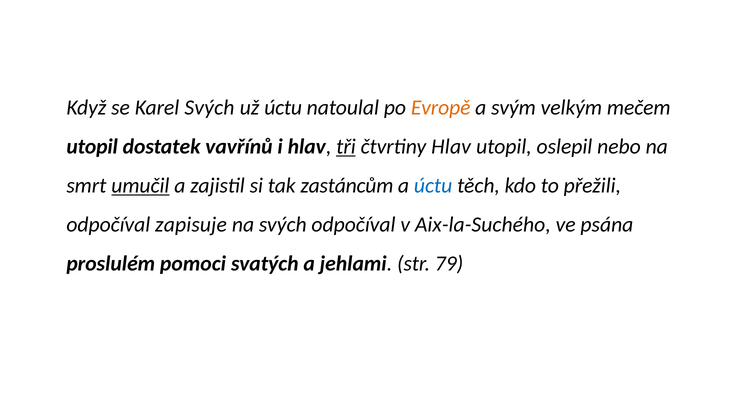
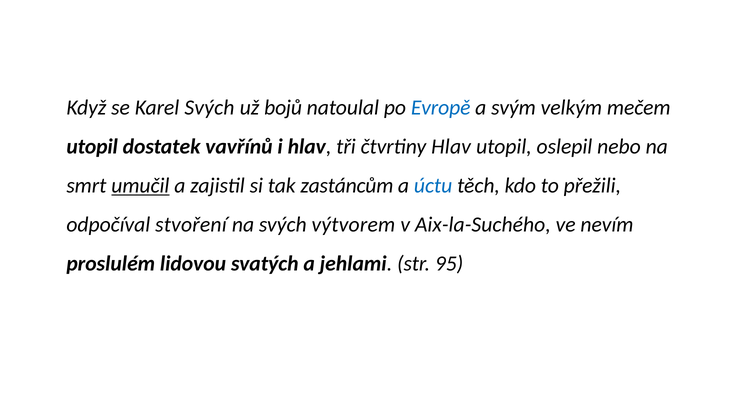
už úctu: úctu -> bojů (283, 108)
Evropě colour: orange -> blue (441, 108)
tři underline: present -> none (346, 147)
zapisuje: zapisuje -> stvoření (191, 225)
svých odpočíval: odpočíval -> výtvorem (353, 225)
psána: psána -> nevím (607, 225)
pomoci: pomoci -> lidovou (193, 263)
79: 79 -> 95 (449, 263)
